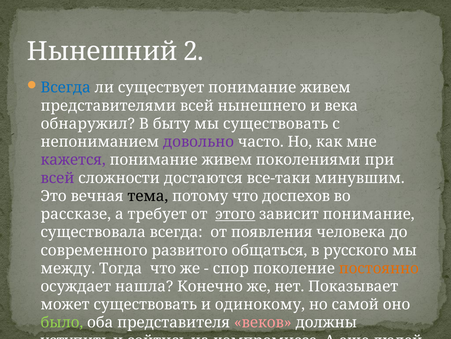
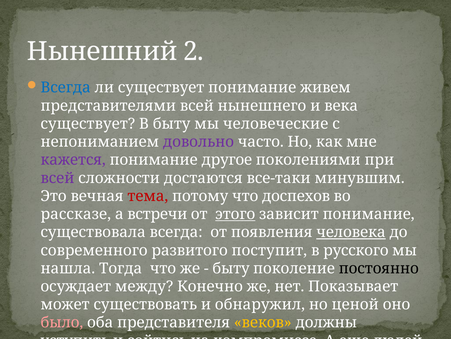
обнаружил: обнаружил -> существует (88, 124)
мы существовать: существовать -> человеческие (276, 124)
живем: живем -> другое (227, 160)
тема colour: black -> red (148, 196)
требует: требует -> встречи (157, 214)
человека underline: none -> present (351, 232)
общаться: общаться -> поступит (269, 250)
между: между -> нашла (68, 268)
спор: спор -> быту (231, 268)
постоянно colour: orange -> black (379, 268)
нашла: нашла -> между (144, 286)
одинокому: одинокому -> обнаружил (260, 304)
самой: самой -> ценой (355, 304)
было colour: light green -> pink (62, 322)
веков colour: pink -> yellow (263, 322)
